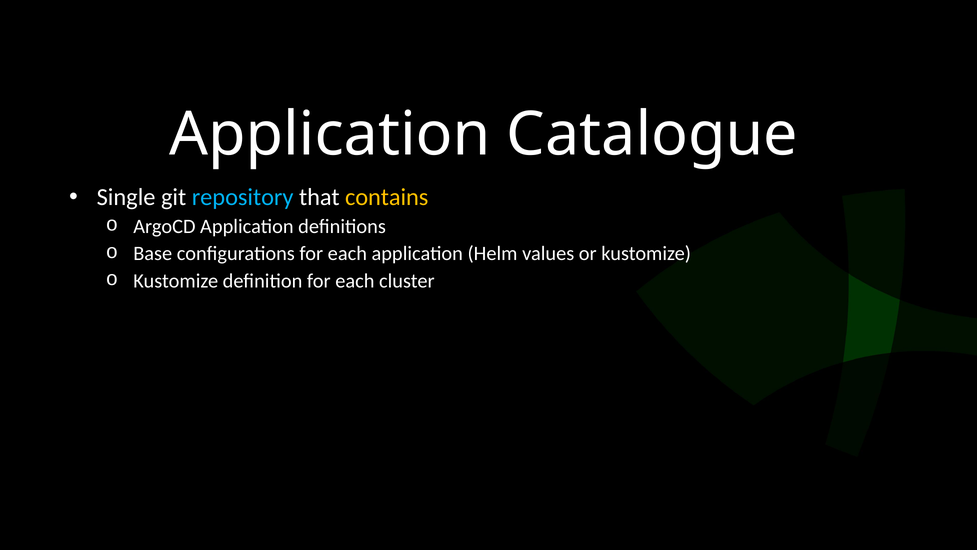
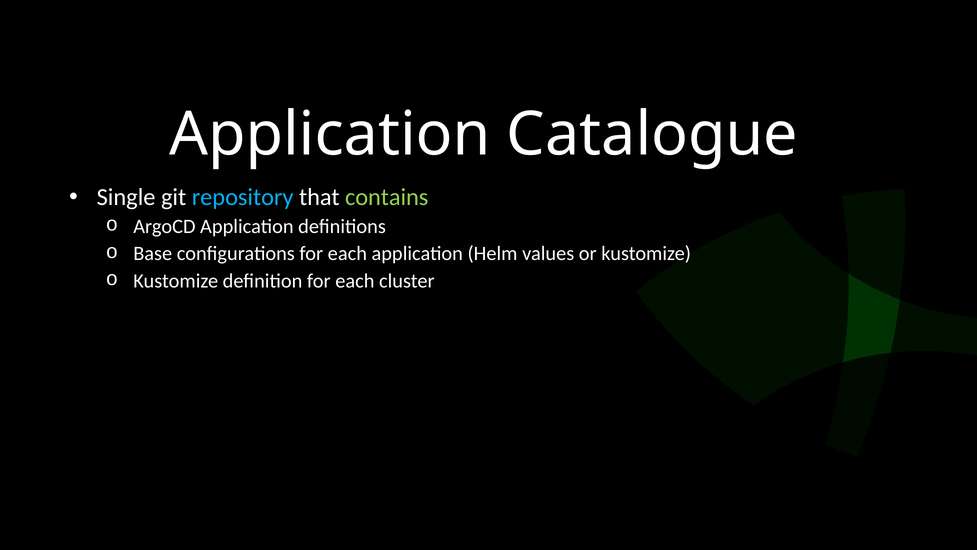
contains colour: yellow -> light green (387, 197)
